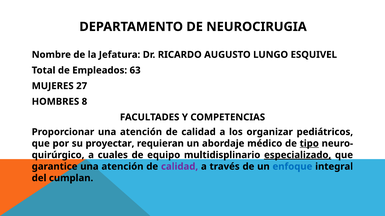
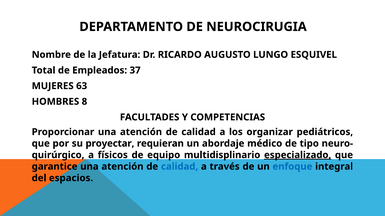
63: 63 -> 37 (135, 70)
27: 27 -> 63 (82, 86)
tipo underline: present -> none (309, 144)
cuales: cuales -> físicos (113, 155)
calidad colour: purple -> blue (180, 167)
cumplan: cumplan -> espacios (71, 178)
